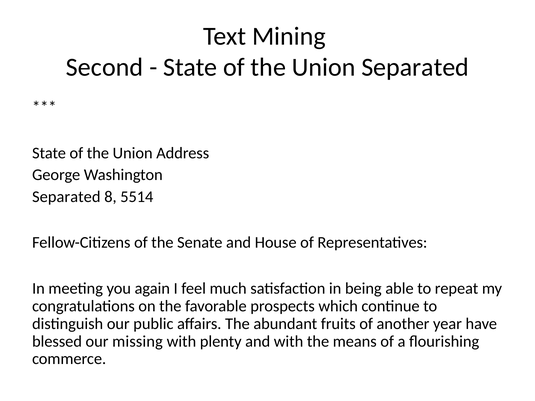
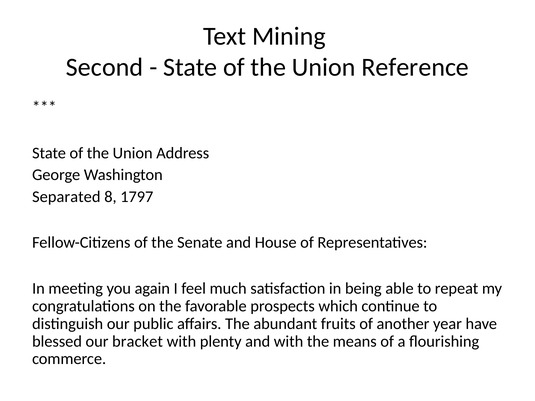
Union Separated: Separated -> Reference (415, 67)
5514: 5514 -> 1797 (137, 197)
missing: missing -> bracket (138, 341)
